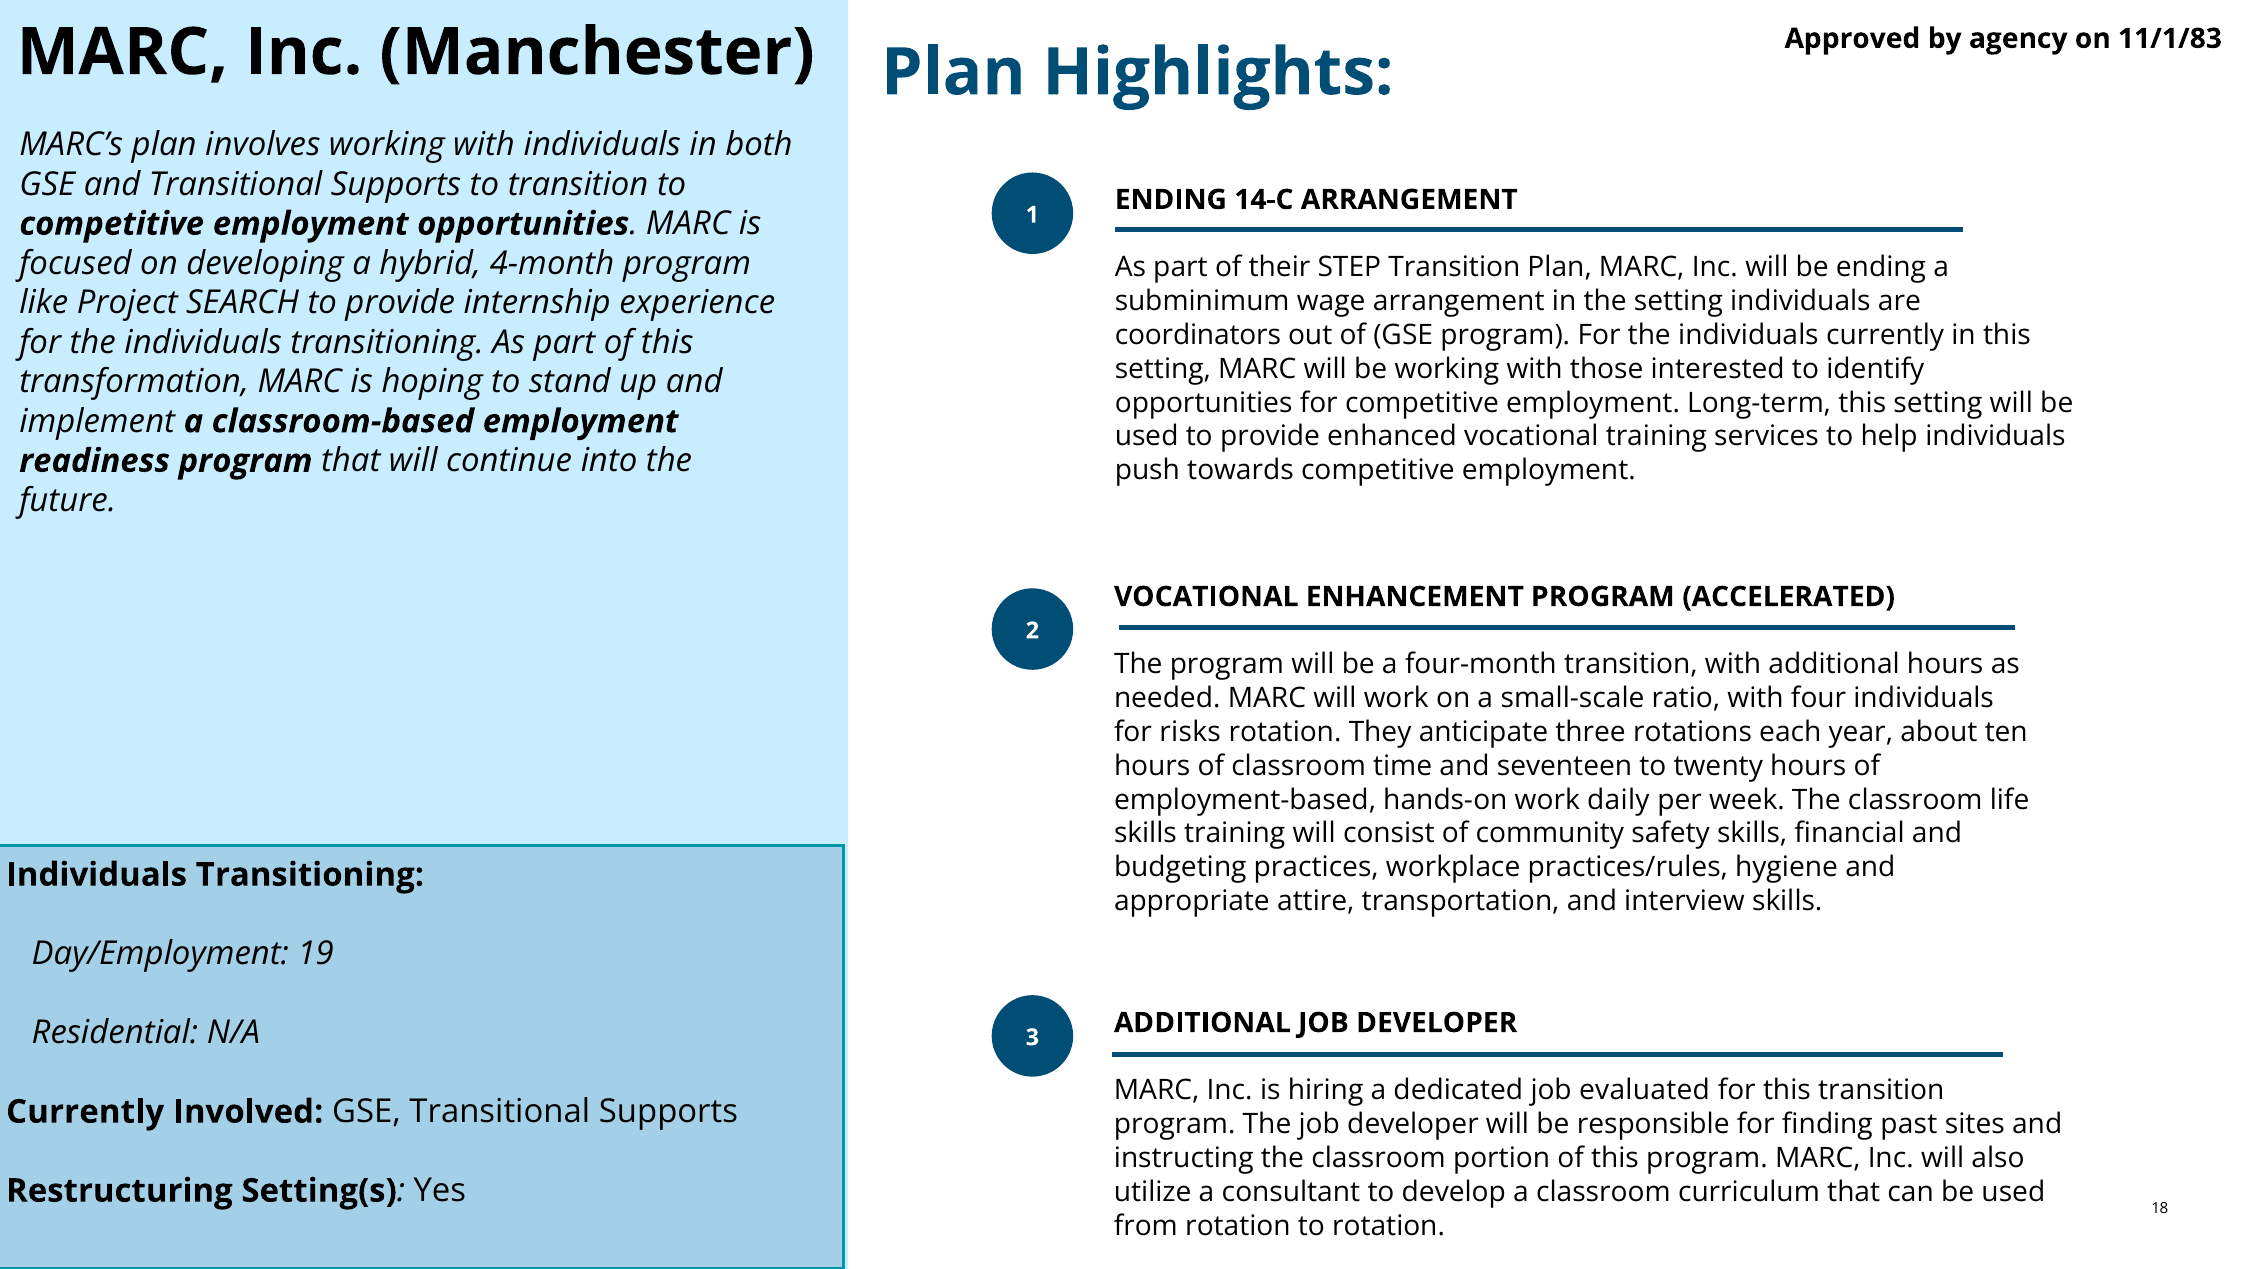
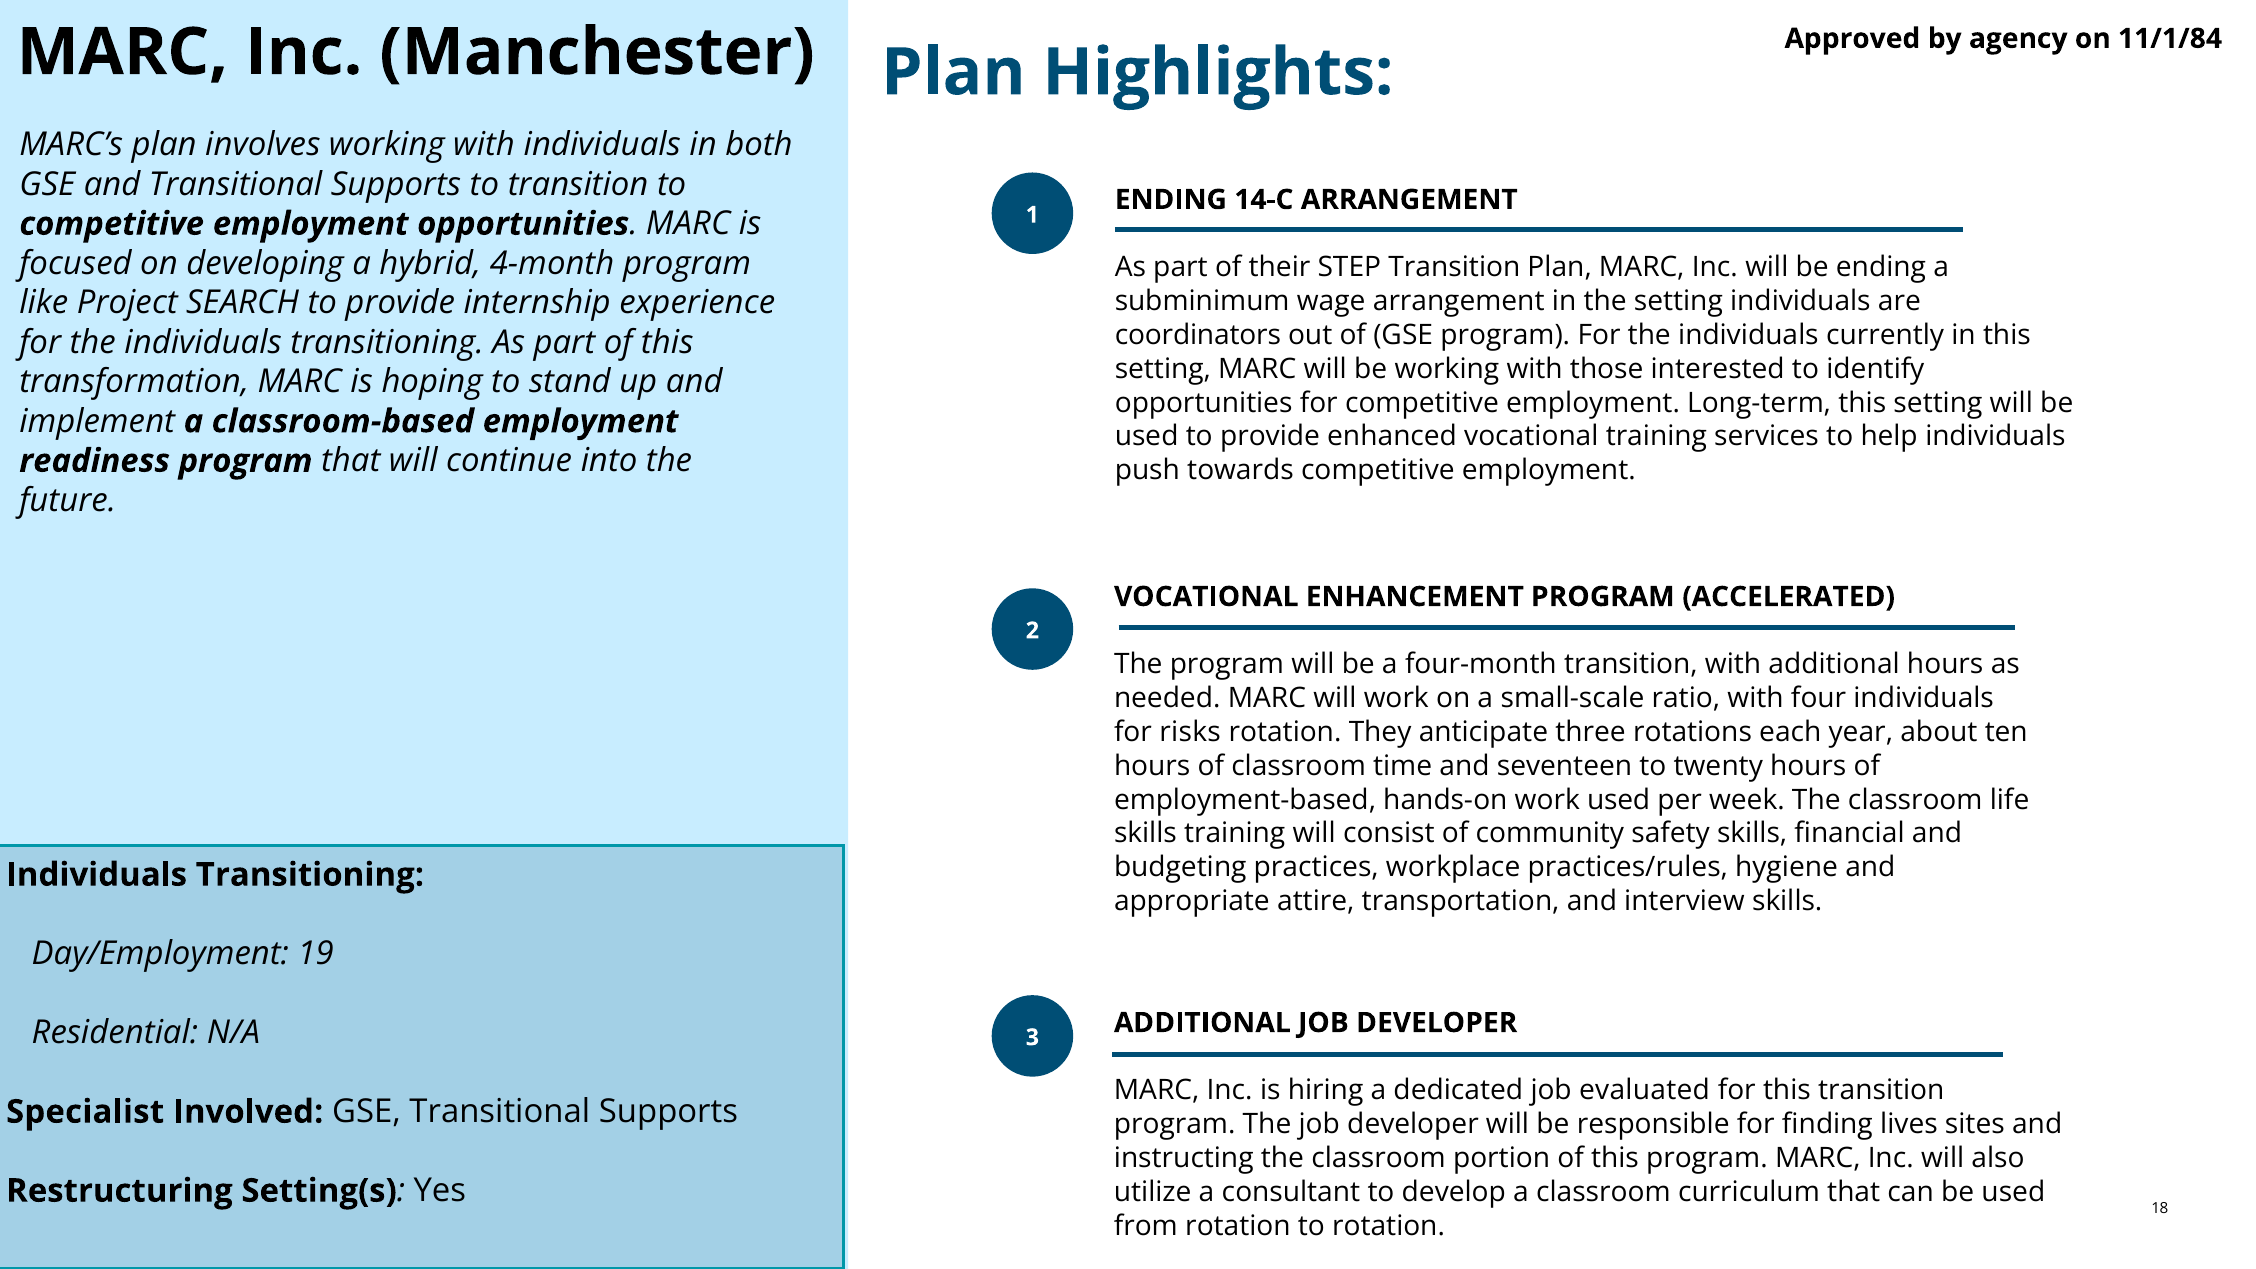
11/1/83: 11/1/83 -> 11/1/84 (2170, 39)
work daily: daily -> used (1619, 800)
Currently: Currently -> Specialist (85, 1112)
past: past -> lives (1909, 1124)
